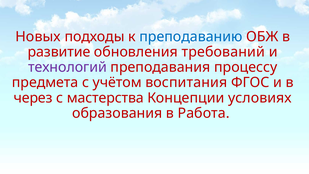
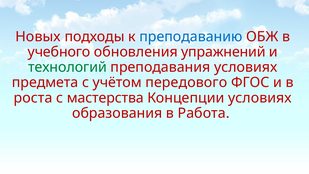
развитие: развитие -> учебного (59, 52)
требований: требований -> упражнений (223, 52)
технологий colour: purple -> green (67, 67)
преподавания процессу: процессу -> условиях (246, 67)
воспитания: воспитания -> передового (186, 82)
через: через -> роста (33, 98)
